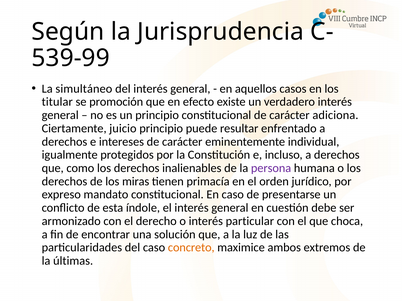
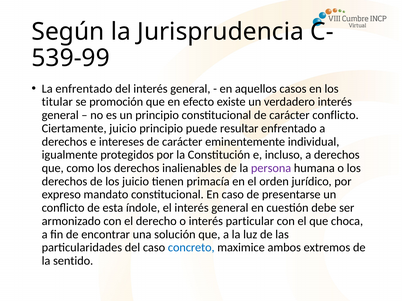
La simultáneo: simultáneo -> enfrentado (84, 89)
carácter adiciona: adiciona -> conflicto (336, 115)
los miras: miras -> juicio (136, 182)
concreto colour: orange -> blue (191, 248)
últimas: últimas -> sentido (73, 261)
